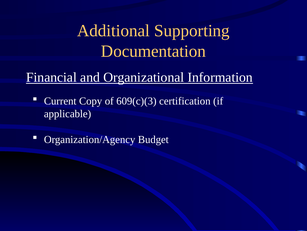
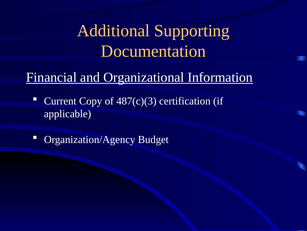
609(c)(3: 609(c)(3 -> 487(c)(3 (136, 101)
